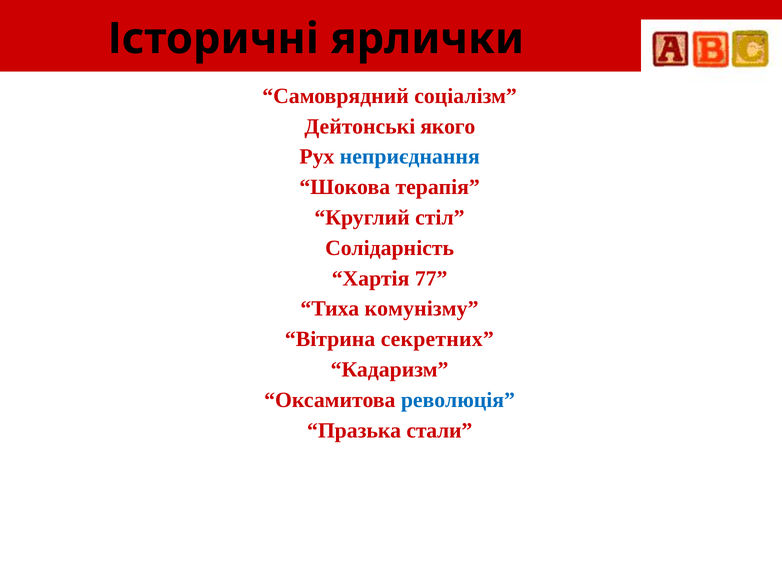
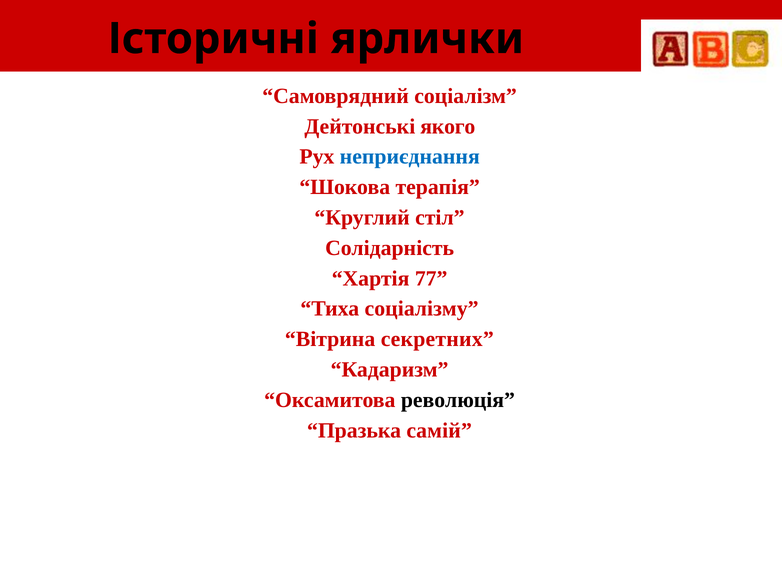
комунізму: комунізму -> соціалізму (422, 309)
революція colour: blue -> black (458, 400)
стали: стали -> самій (439, 431)
